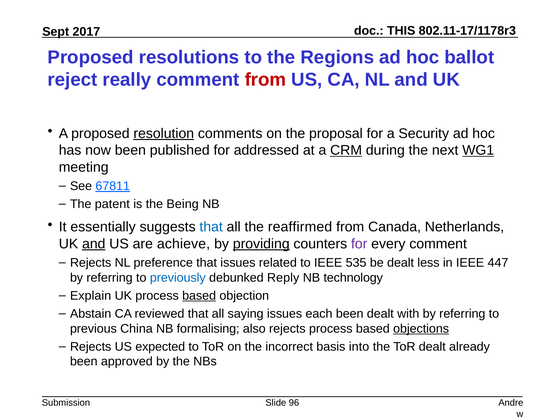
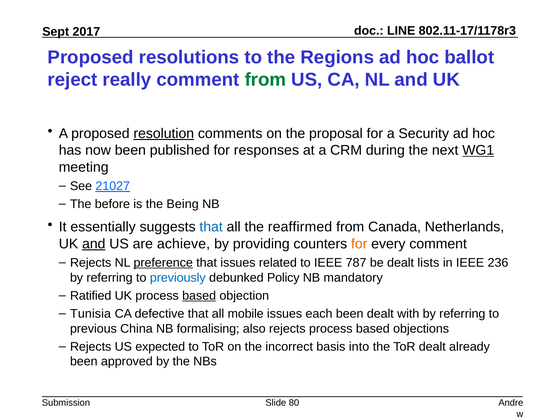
THIS: THIS -> LINE (401, 31)
from colour: red -> green (265, 80)
addressed: addressed -> responses (266, 150)
CRM underline: present -> none (346, 150)
67811: 67811 -> 21027 (113, 186)
patent: patent -> before (112, 204)
providing underline: present -> none (261, 244)
for colour: purple -> orange (359, 244)
preference underline: none -> present (163, 263)
535: 535 -> 787 (356, 263)
less: less -> lists (428, 263)
447: 447 -> 236 (498, 263)
Reply: Reply -> Policy (283, 278)
technology: technology -> mandatory (353, 278)
Explain: Explain -> Ratified (91, 296)
Abstain: Abstain -> Tunisia (91, 314)
reviewed: reviewed -> defective (159, 314)
saying: saying -> mobile (246, 314)
objections underline: present -> none (421, 329)
96: 96 -> 80 (294, 403)
